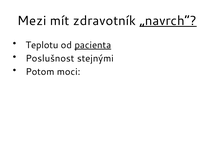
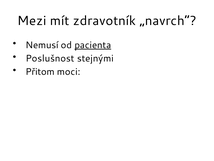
„navrch“ underline: present -> none (168, 21)
Teplotu: Teplotu -> Nemusí (42, 45)
Potom: Potom -> Přitom (40, 72)
